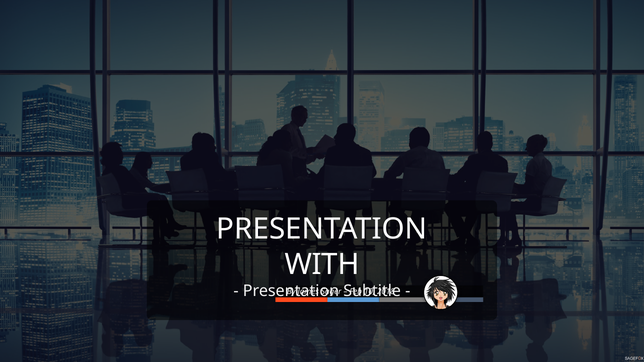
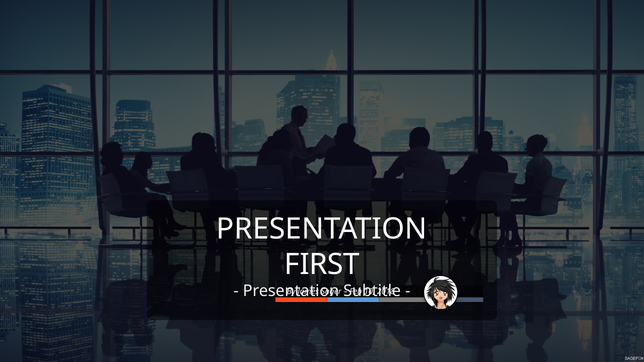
WITH: WITH -> FIRST (322, 265)
